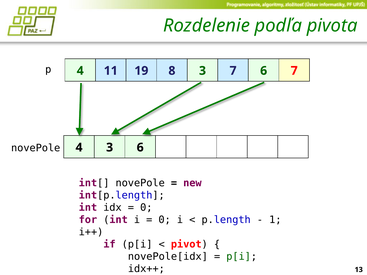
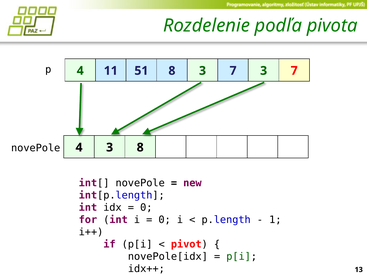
19: 19 -> 51 (141, 71)
7 6: 6 -> 3 (264, 71)
3 6: 6 -> 8 (140, 148)
